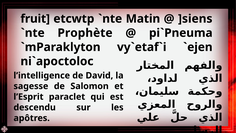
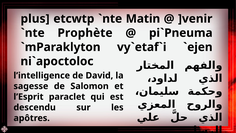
fruit: fruit -> plus (35, 19)
]siens: ]siens -> ]venir (195, 19)
